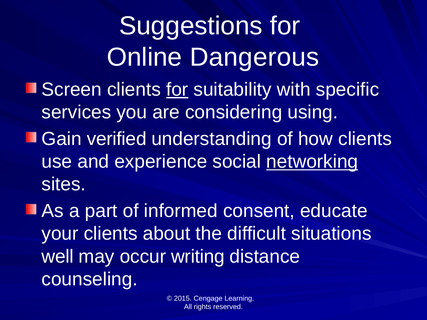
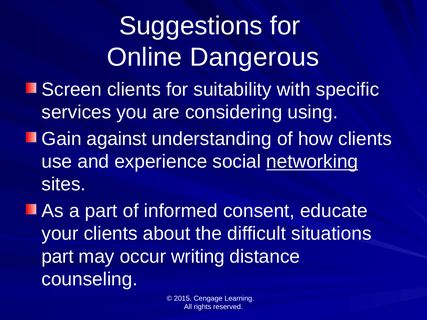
for underline: present -> none (177, 90)
verified: verified -> against (117, 139)
well: well -> part (58, 257)
